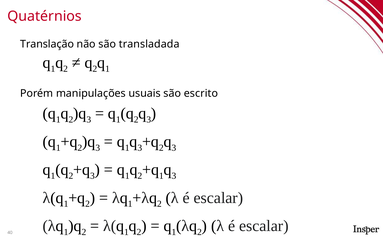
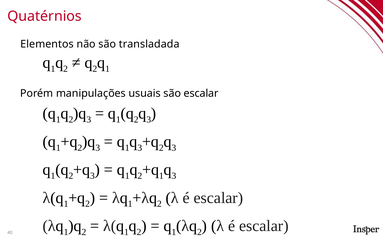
Translação: Translação -> Elementos (47, 44)
são escrito: escrito -> escalar (201, 94)
